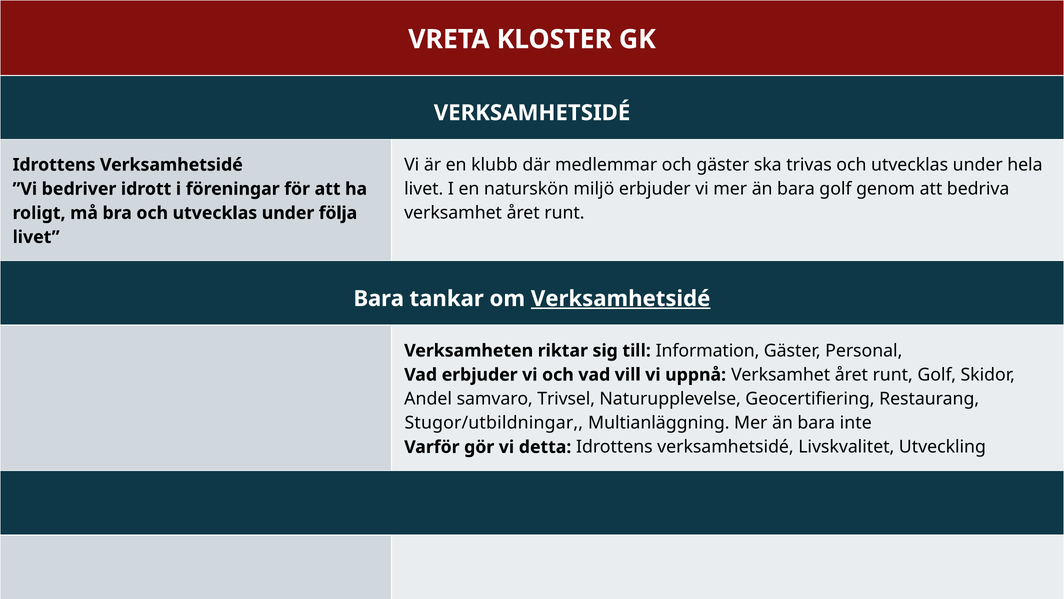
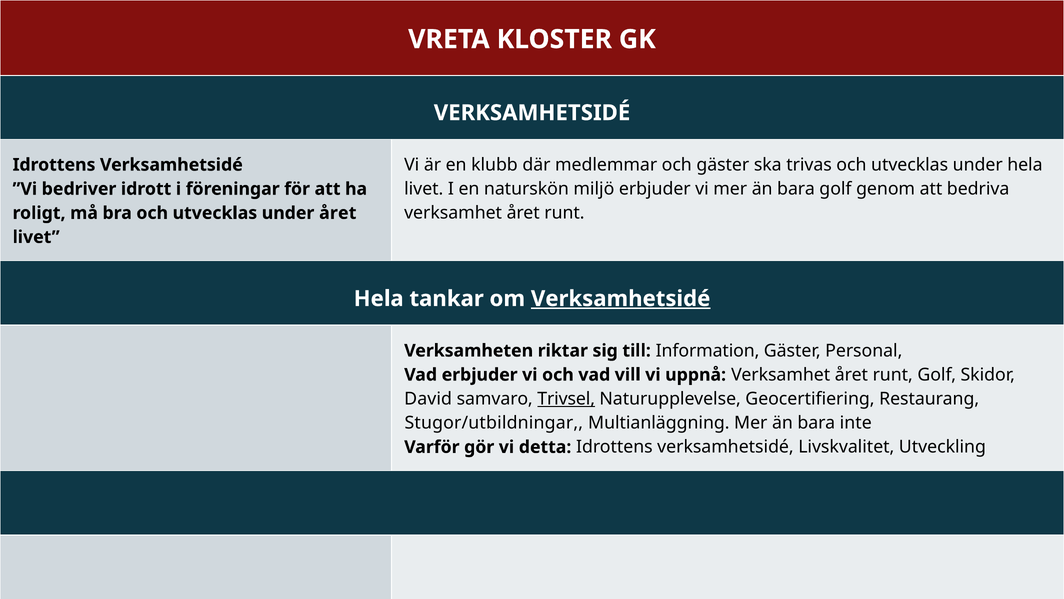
under följa: följa -> året (338, 213)
Bara: Bara -> Hela (379, 298)
Andel: Andel -> David (428, 399)
Trivsel underline: none -> present (566, 399)
